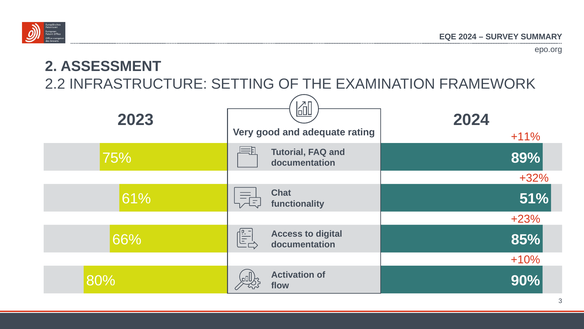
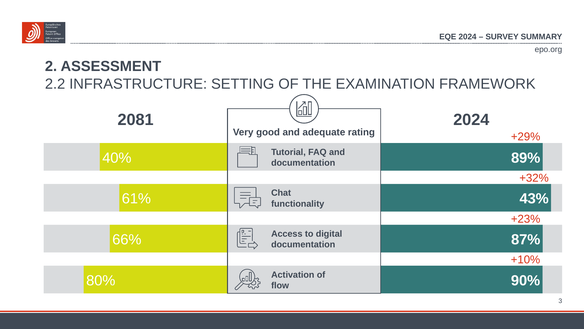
2023: 2023 -> 2081 (136, 120)
+11%: +11% -> +29% (526, 137)
75%: 75% -> 40% (117, 158)
51%: 51% -> 43% (534, 198)
85%: 85% -> 87% (526, 239)
